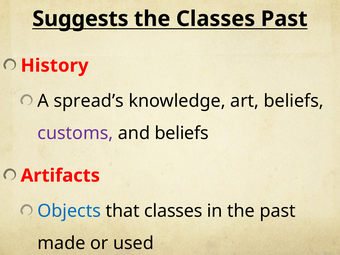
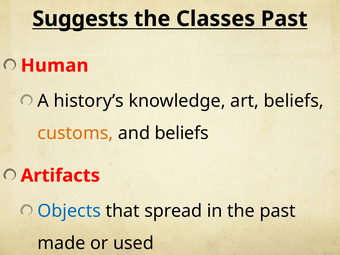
History: History -> Human (55, 66)
spread’s: spread’s -> history’s (89, 101)
customs colour: purple -> orange (75, 133)
that classes: classes -> spread (173, 211)
